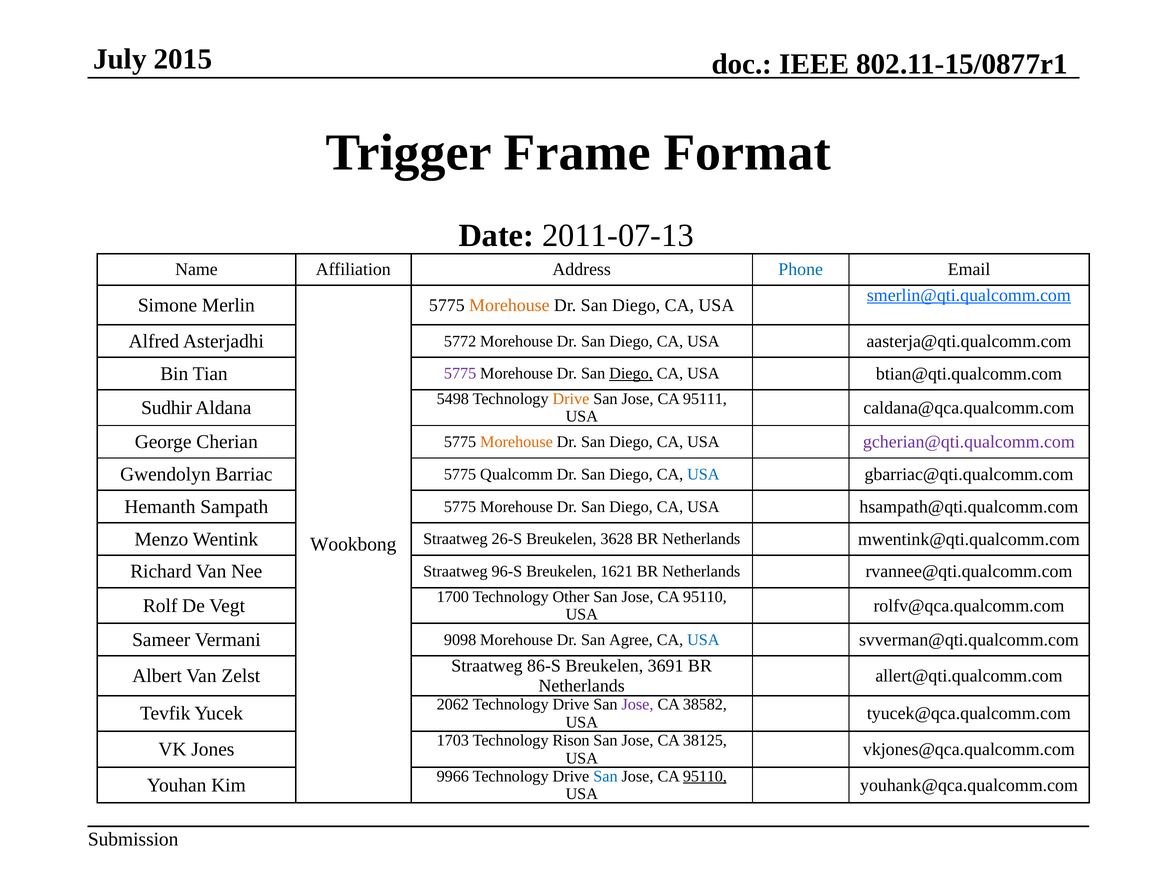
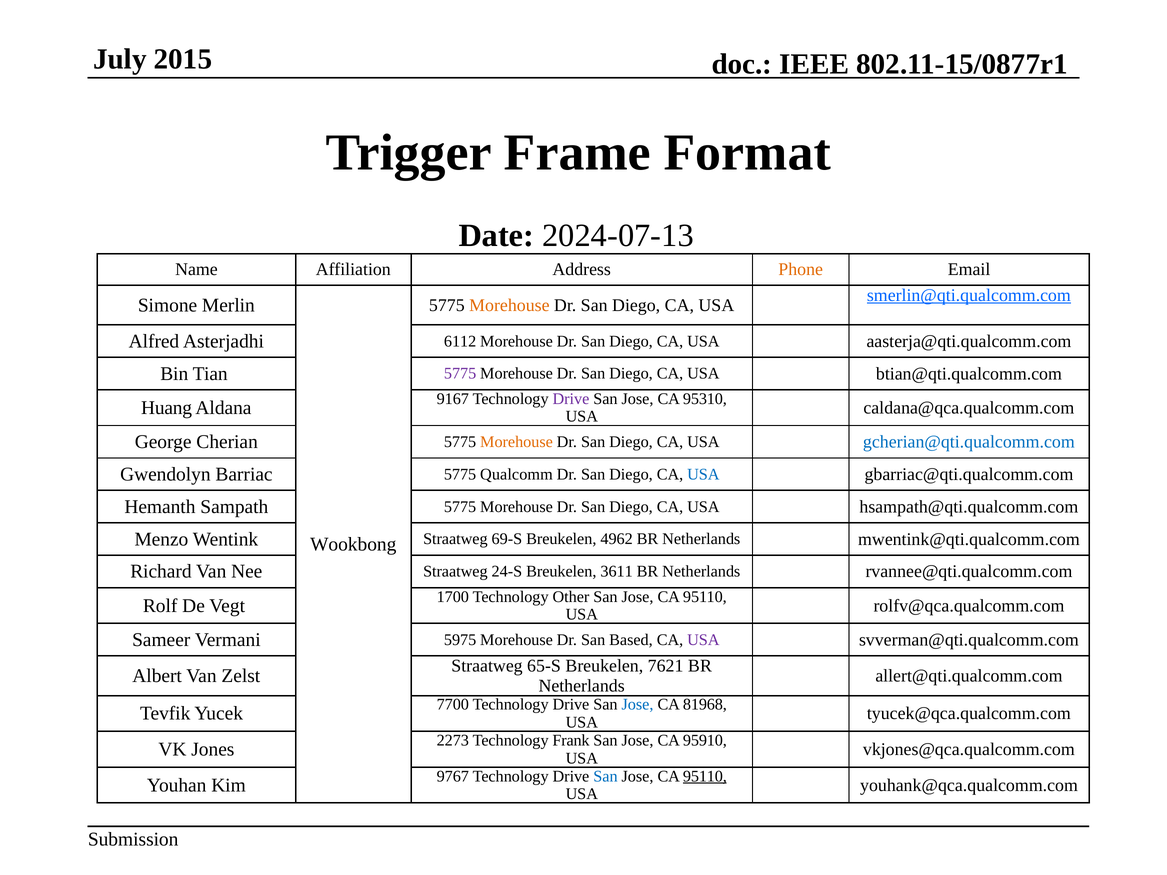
2011-07-13: 2011-07-13 -> 2024-07-13 (618, 235)
Phone colour: blue -> orange (801, 270)
5772: 5772 -> 6112 (460, 341)
Diego underline: present -> none (631, 374)
Sudhir: Sudhir -> Huang (167, 408)
5498: 5498 -> 9167 (453, 399)
Drive colour: orange -> purple (571, 399)
95111: 95111 -> 95310 (705, 399)
gcherian@qti.qualcomm.com colour: purple -> blue (969, 442)
26-S: 26-S -> 69-S (507, 539)
3628: 3628 -> 4962 (617, 539)
96-S: 96-S -> 24-S (507, 572)
1621: 1621 -> 3611 (617, 572)
9098: 9098 -> 5975 (460, 640)
Agree: Agree -> Based (631, 640)
USA colour: blue -> purple (703, 640)
86-S: 86-S -> 65-S (544, 666)
3691: 3691 -> 7621 (666, 666)
2062: 2062 -> 7700 (453, 705)
Jose colour: purple -> blue (638, 705)
38582: 38582 -> 81968 (705, 705)
1703: 1703 -> 2273 (453, 741)
Rison: Rison -> Frank (571, 741)
38125: 38125 -> 95910 (705, 741)
9966: 9966 -> 9767 (453, 776)
